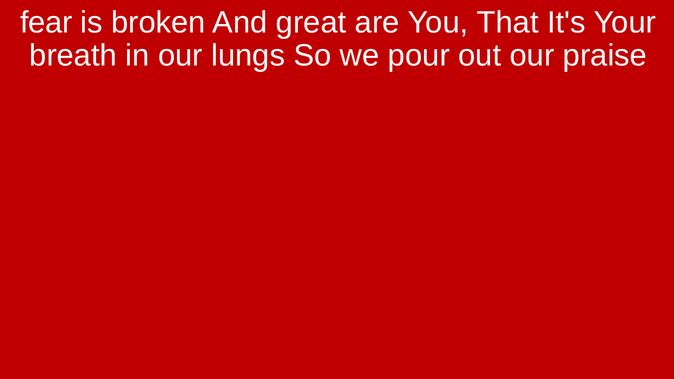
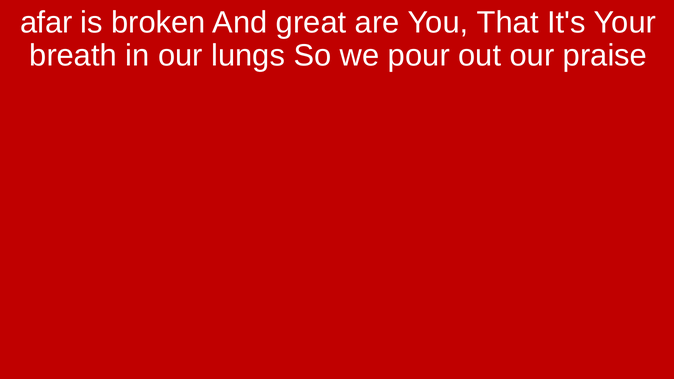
fear: fear -> afar (46, 22)
